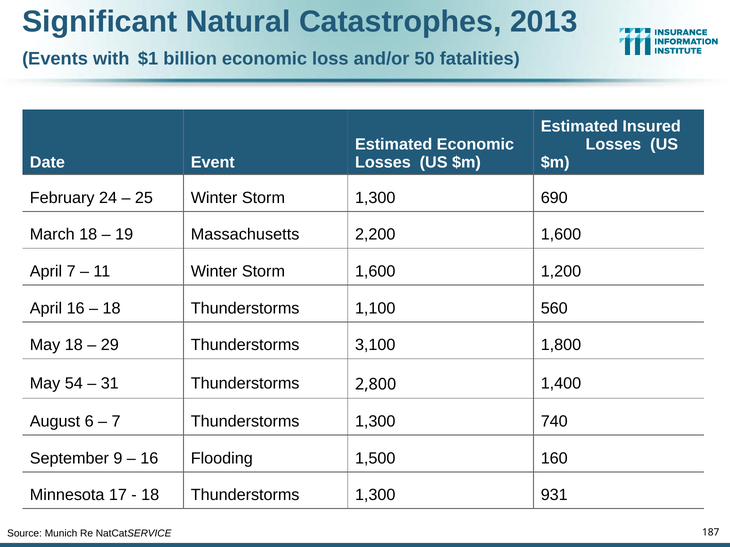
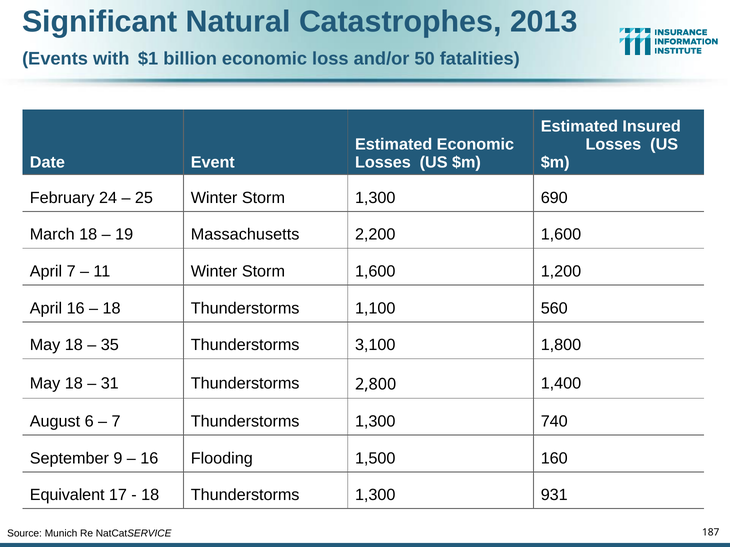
29: 29 -> 35 (110, 345)
54: 54 -> 18 (74, 384)
Minnesota: Minnesota -> Equivalent (67, 495)
